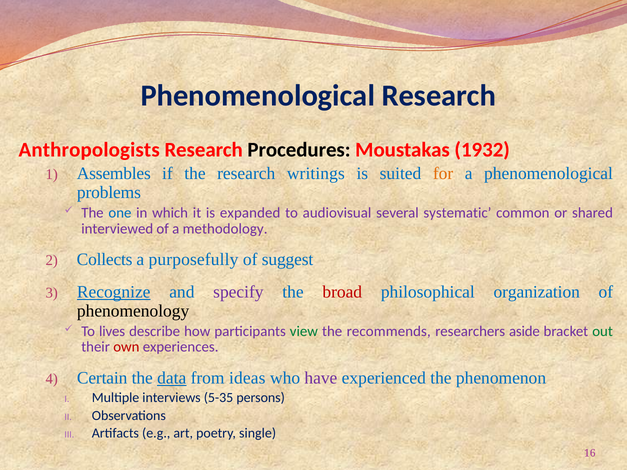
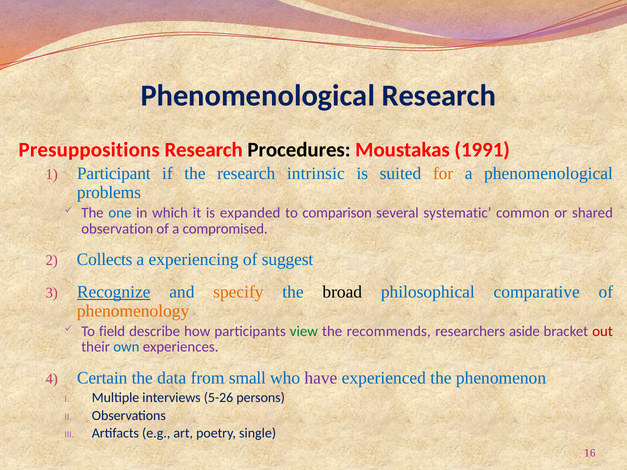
Anthropologists: Anthropologists -> Presuppositions (89, 150)
1932: 1932 -> 1991 (482, 150)
Assembles: Assembles -> Participant (114, 174)
writings: writings -> intrinsic (316, 174)
audiovisual: audiovisual -> comparison (337, 213)
interviewed: interviewed -> observation (117, 229)
methodology: methodology -> compromised (225, 229)
purposefully: purposefully -> experiencing (194, 260)
specify colour: purple -> orange (238, 292)
broad colour: red -> black (342, 292)
organization: organization -> comparative (537, 292)
phenomenology colour: black -> orange (133, 311)
lives: lives -> field (112, 331)
out colour: green -> red (603, 331)
own colour: red -> blue (126, 347)
data underline: present -> none (172, 378)
ideas: ideas -> small (247, 378)
5-35: 5-35 -> 5-26 (219, 398)
